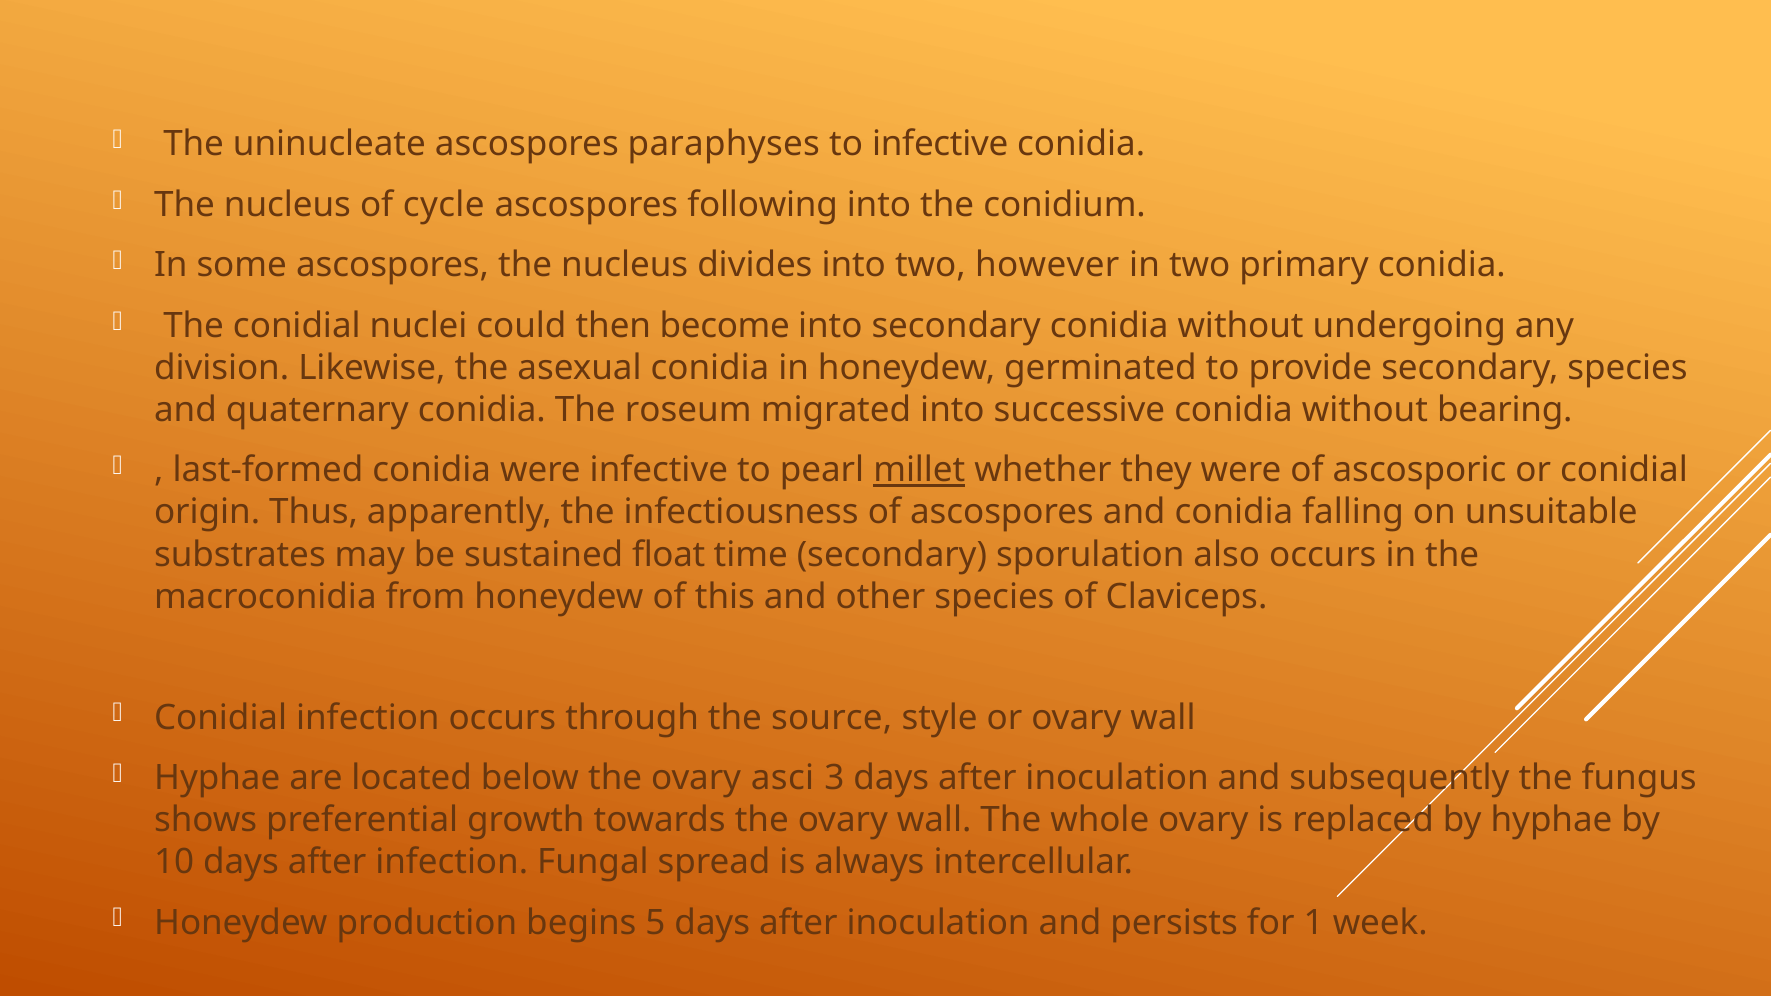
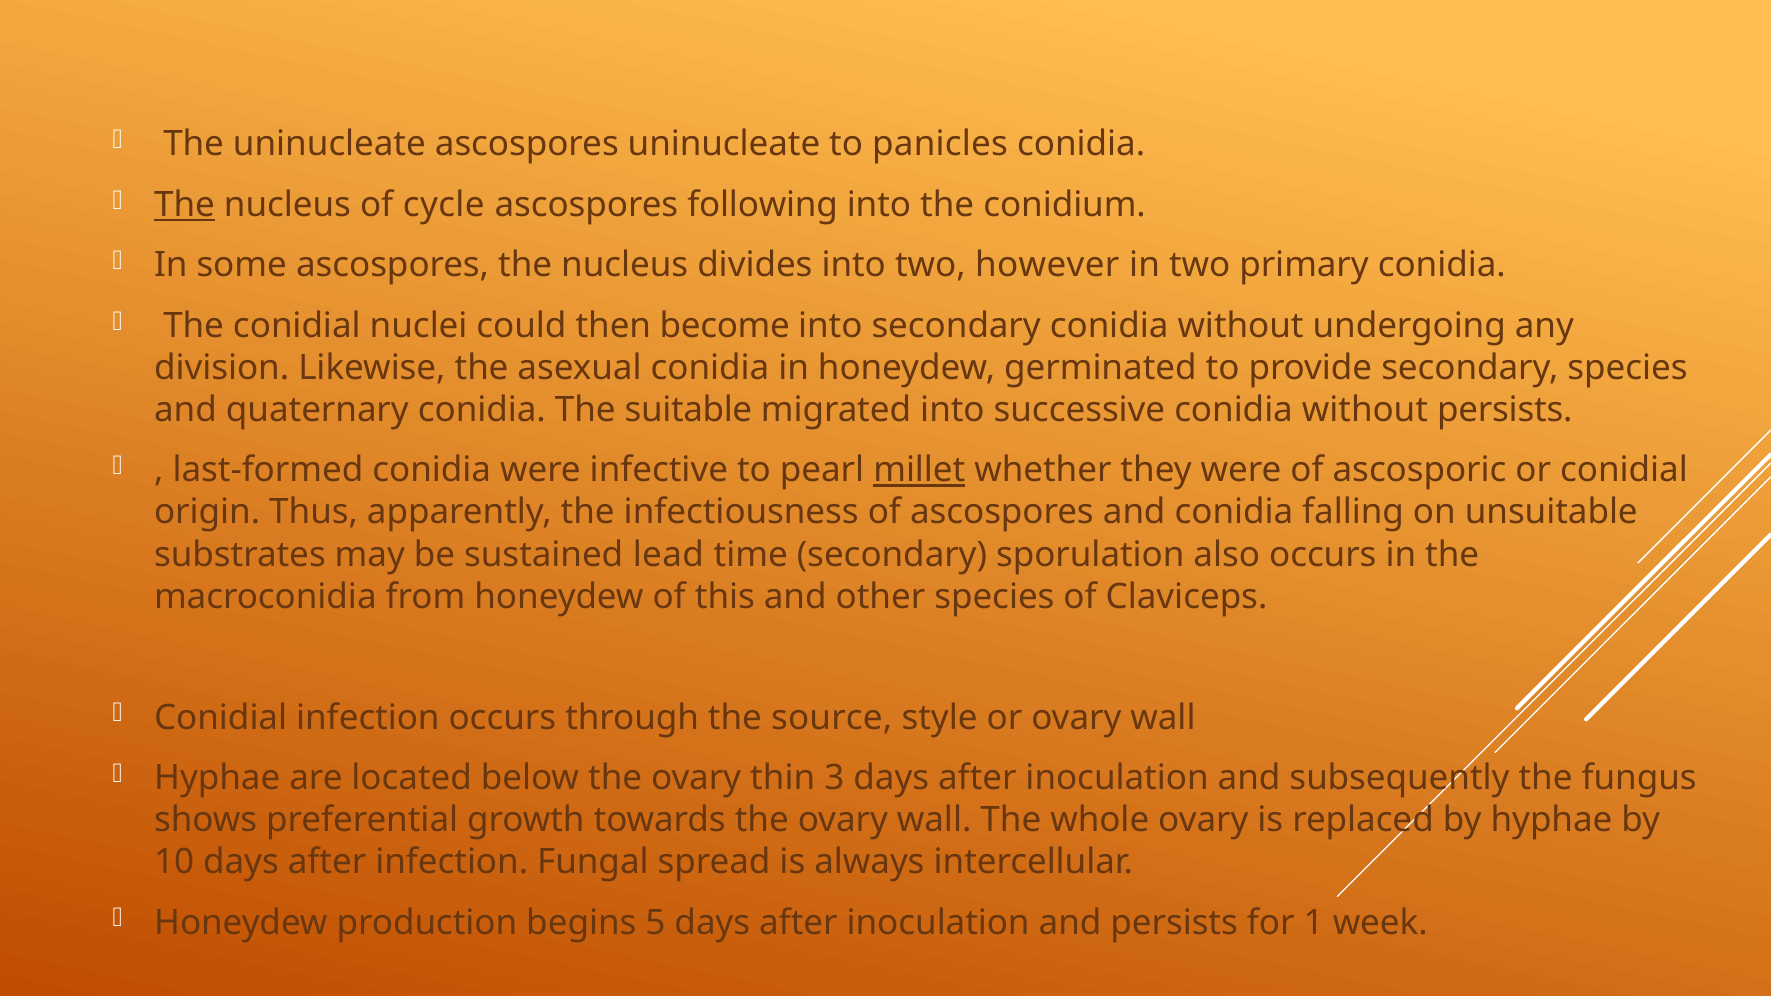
ascospores paraphyses: paraphyses -> uninucleate (724, 144)
to infective: infective -> panicles (940, 144)
The underline: none -> present (185, 205)
roseum: roseum -> suitable (688, 410)
without bearing: bearing -> persists (1505, 410)
float: float -> lead (668, 555)
asci: asci -> thin (783, 778)
